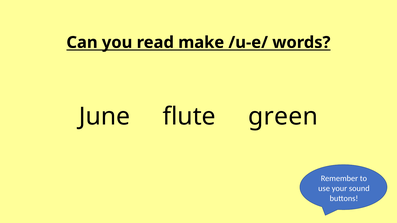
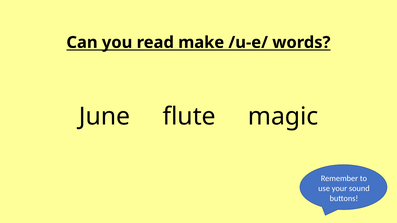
green: green -> magic (283, 117)
